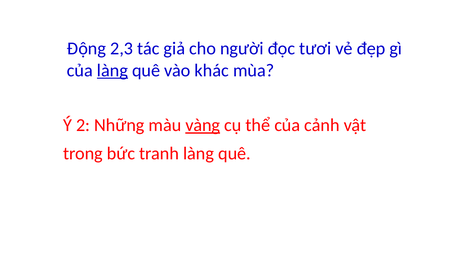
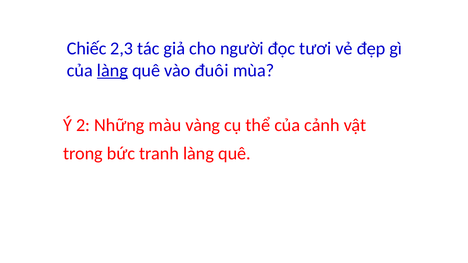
Động: Động -> Chiếc (87, 49)
khác: khác -> đuôi (212, 70)
vàng underline: present -> none (203, 125)
